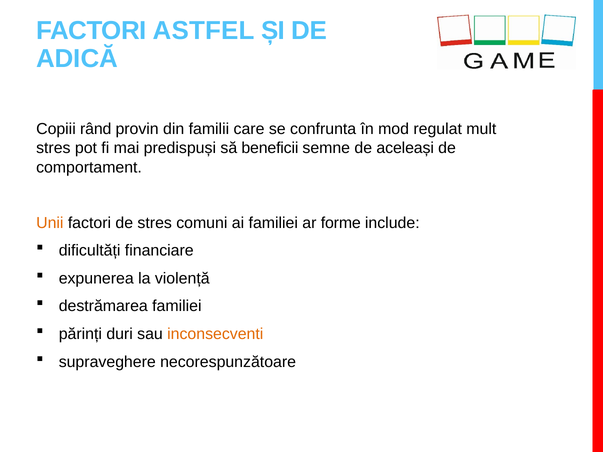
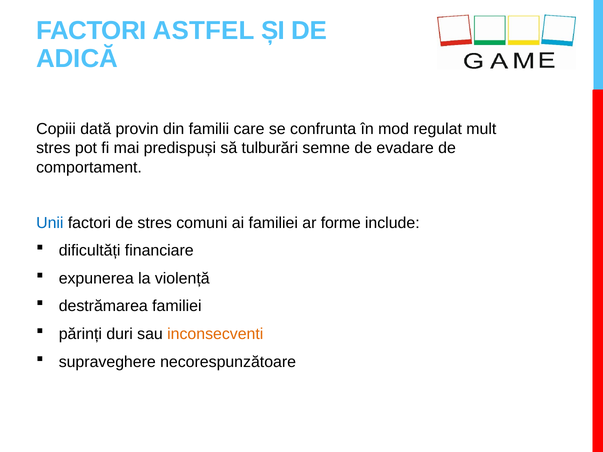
rând: rând -> dată (96, 129)
beneficii: beneficii -> tulburări (270, 148)
aceleași: aceleași -> evadare (405, 148)
Unii colour: orange -> blue (50, 223)
